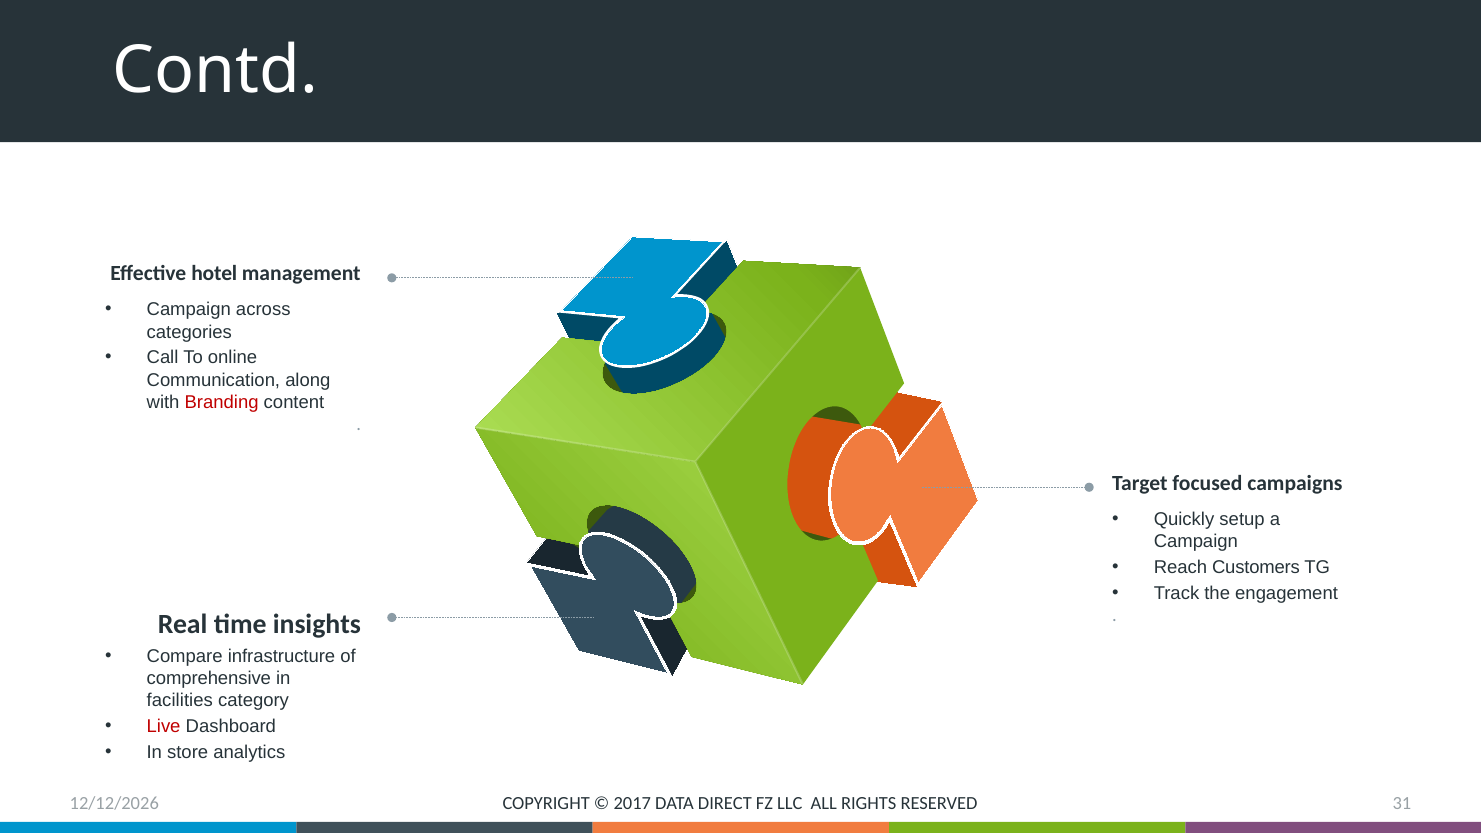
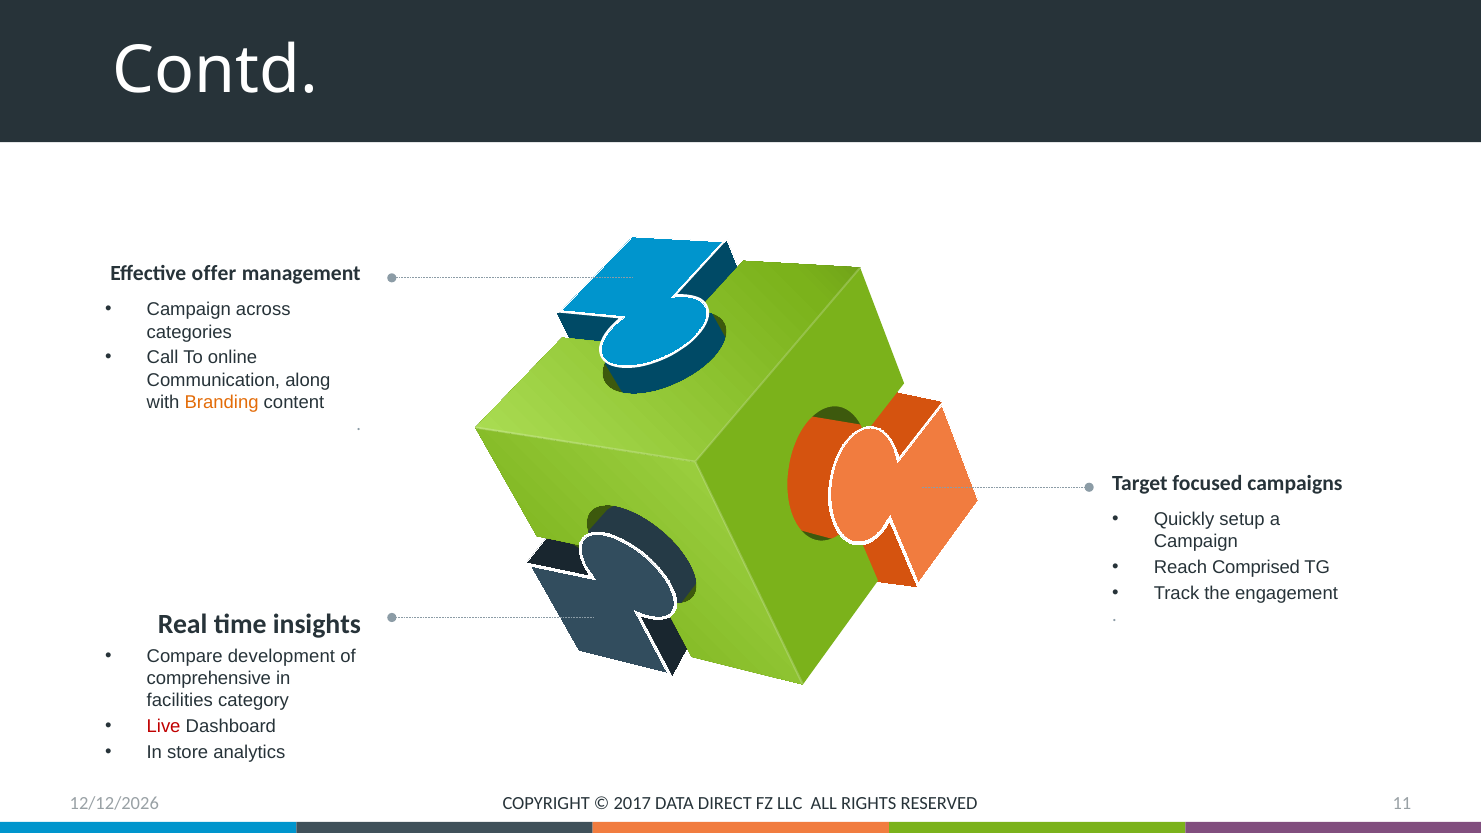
hotel: hotel -> offer (214, 274)
Branding colour: red -> orange (222, 402)
Customers: Customers -> Comprised (1256, 568)
infrastructure: infrastructure -> development (281, 656)
31: 31 -> 11 (1402, 804)
